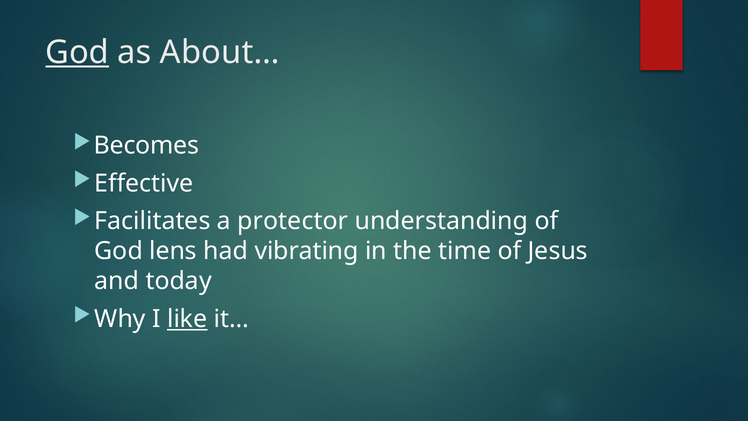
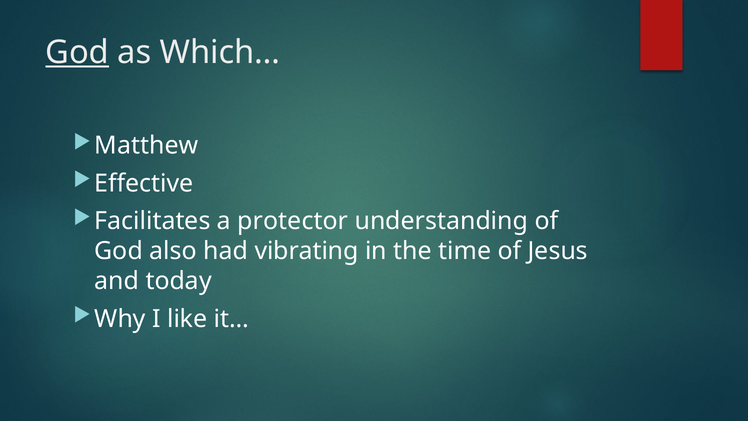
About…: About… -> Which… (220, 53)
Becomes: Becomes -> Matthew (146, 145)
lens: lens -> also (173, 251)
like underline: present -> none (187, 319)
